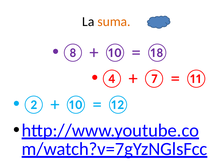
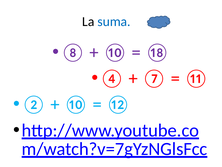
suma colour: orange -> blue (114, 21)
